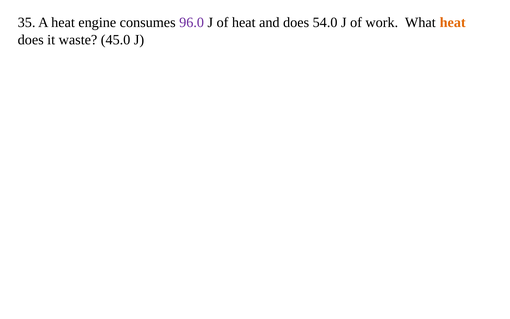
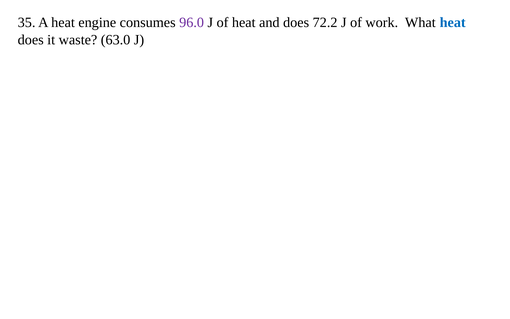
54.0: 54.0 -> 72.2 (325, 23)
heat colour: orange -> blue (453, 23)
45.0: 45.0 -> 63.0 (116, 40)
